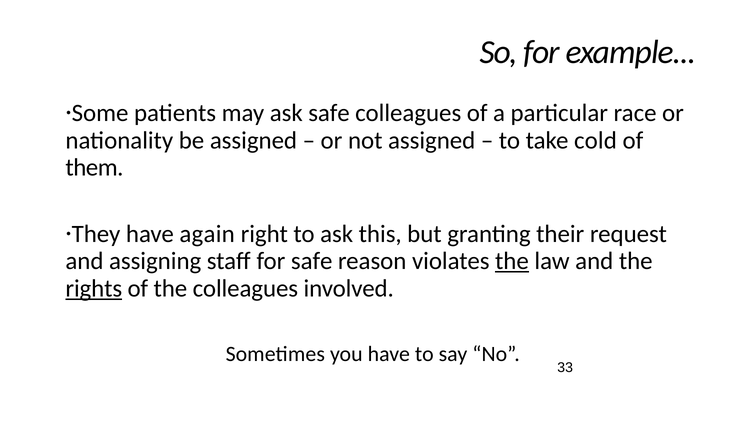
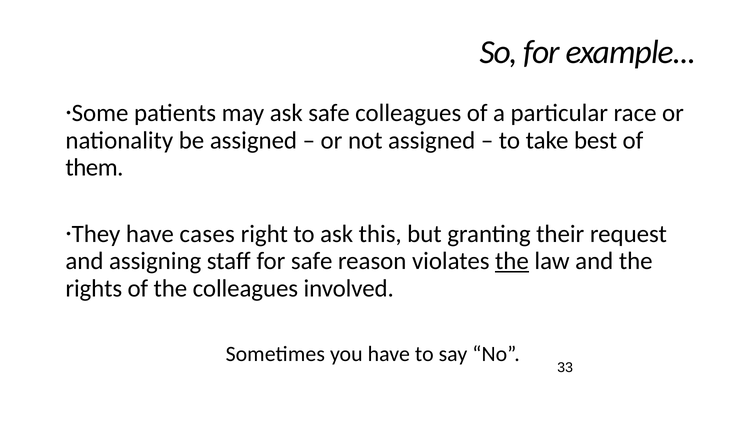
cold: cold -> best (596, 140)
again: again -> cases (207, 234)
rights underline: present -> none (94, 288)
